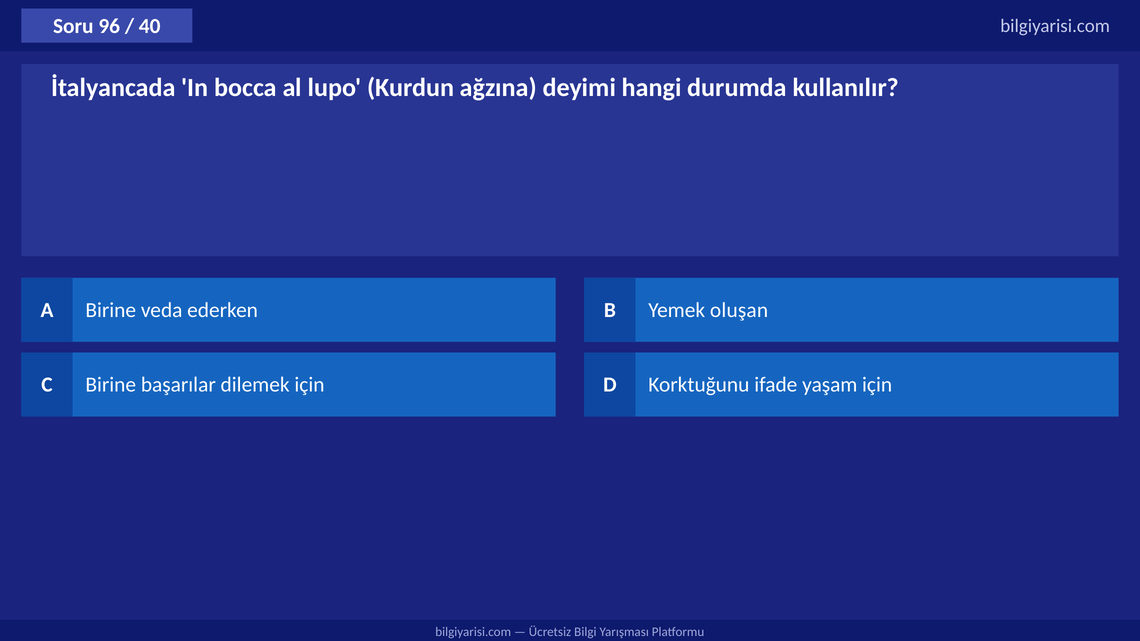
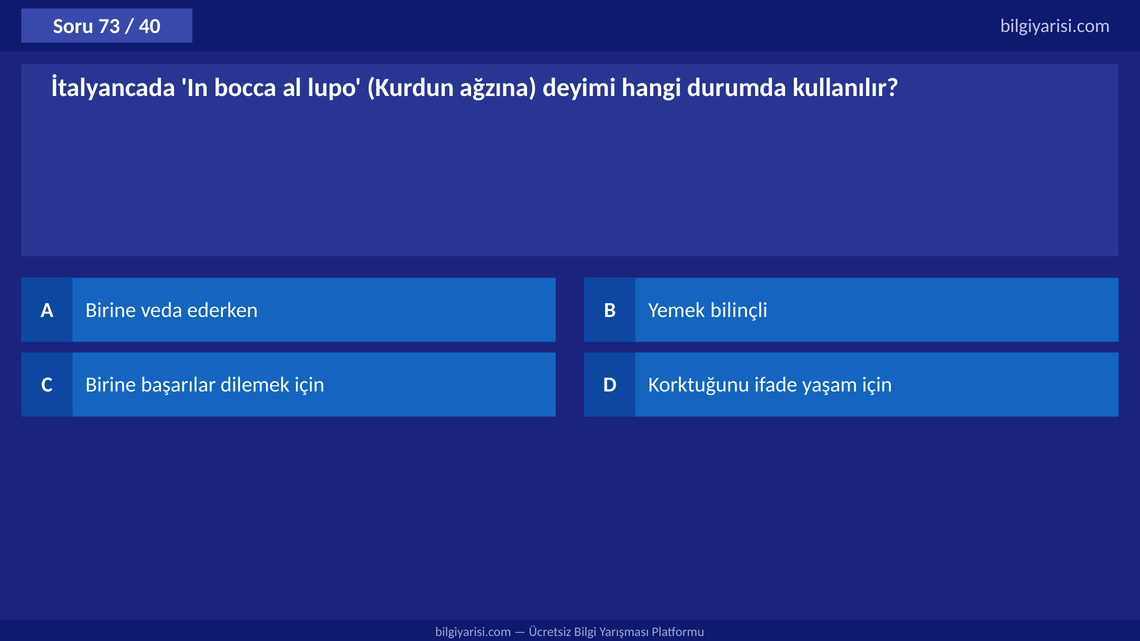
96: 96 -> 73 (109, 26)
oluşan: oluşan -> bilinçli (739, 310)
